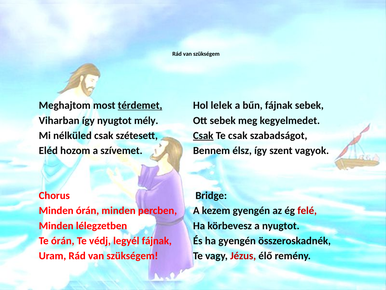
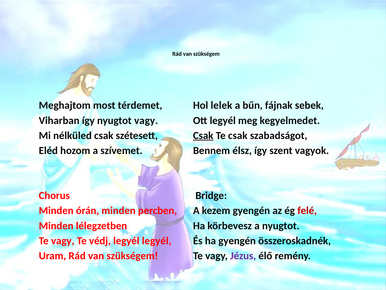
térdemet underline: present -> none (140, 105)
nyugtot mély: mély -> vagy (146, 120)
Ott sebek: sebek -> legyél (223, 120)
órán: órán -> vagy (63, 240)
legyél fájnak: fájnak -> legyél (157, 240)
Jézus colour: red -> purple (243, 255)
